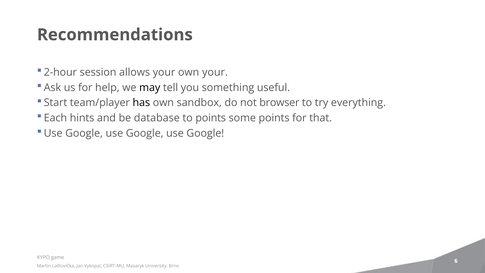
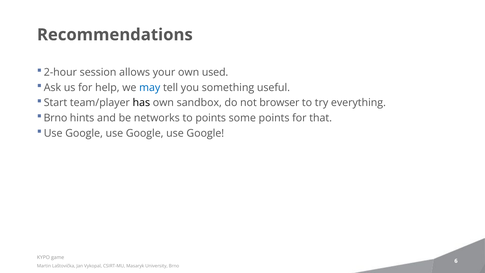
own your: your -> used (215, 72)
may colour: black -> blue (150, 87)
Each: Each -> Brno (55, 118)
database: database -> networks (157, 118)
